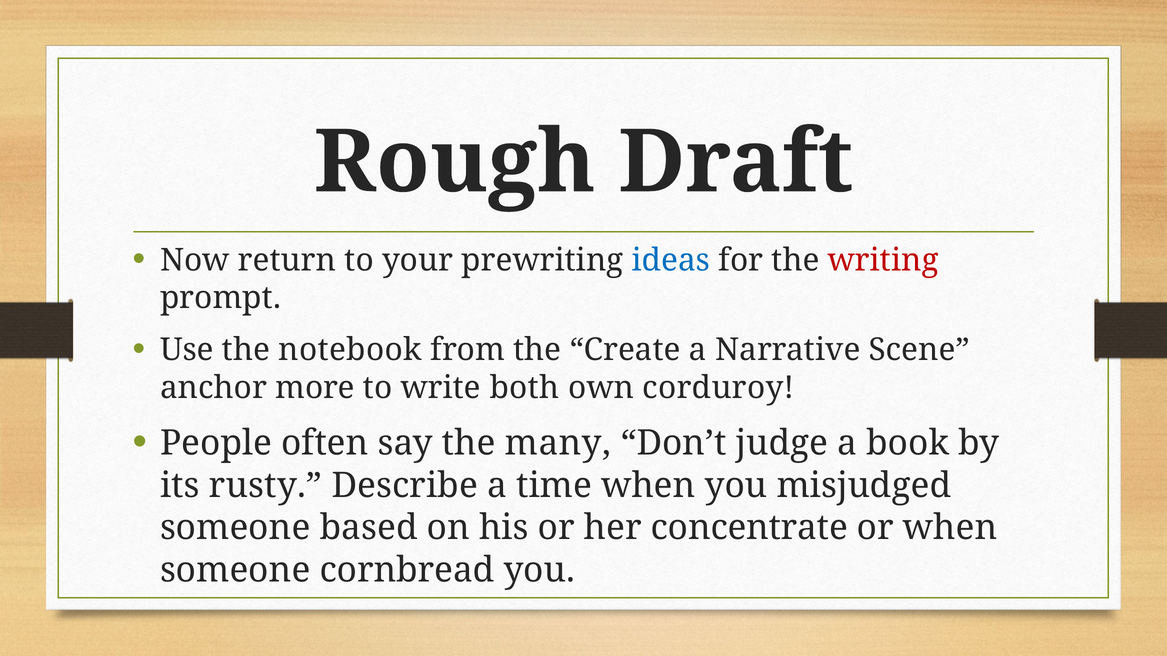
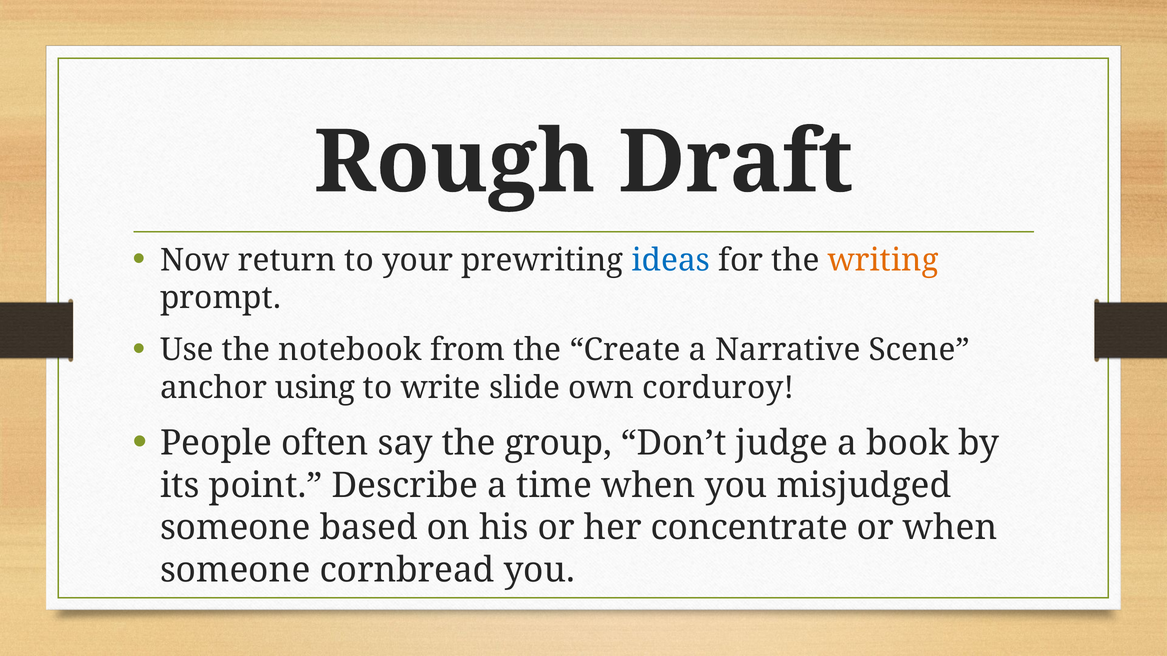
writing colour: red -> orange (883, 260)
more: more -> using (315, 388)
both: both -> slide (524, 388)
many: many -> group (558, 444)
rusty: rusty -> point (266, 486)
